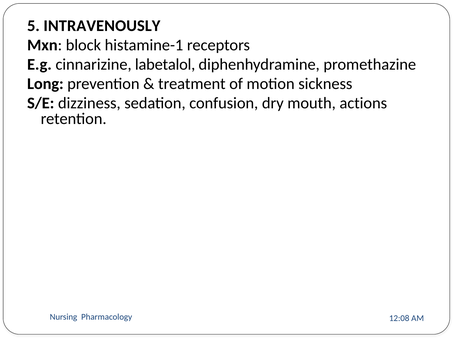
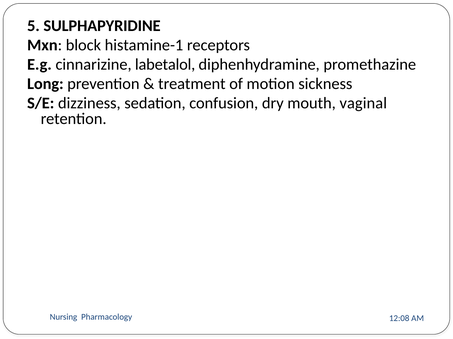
INTRAVENOUSLY: INTRAVENOUSLY -> SULPHAPYRIDINE (102, 26)
actions: actions -> vaginal (363, 103)
